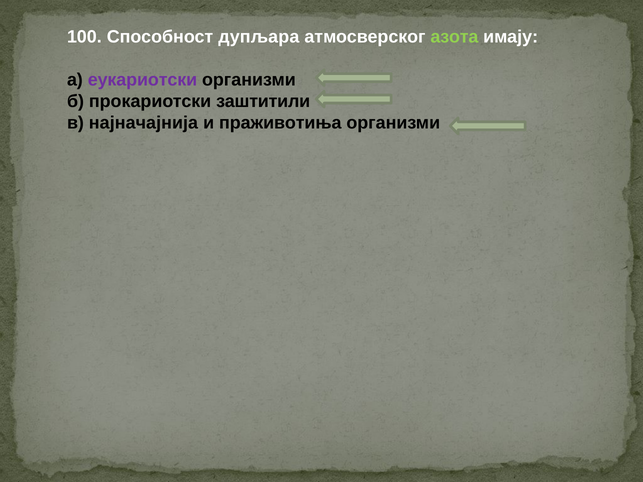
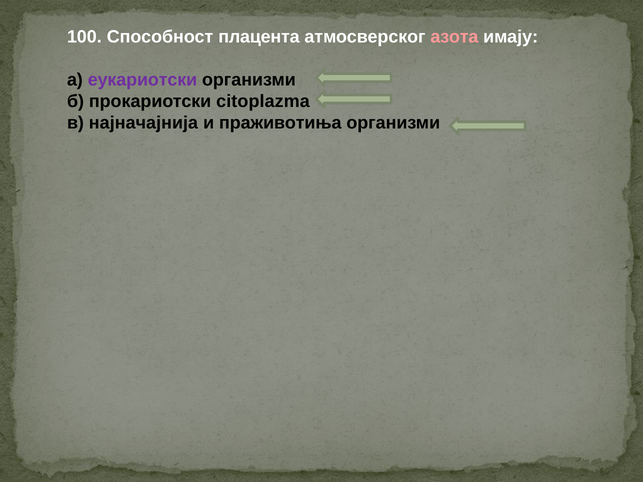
дупљара: дупљара -> плацента (259, 37)
азота colour: light green -> pink (454, 37)
заштитили: заштитили -> citoplazma (263, 101)
